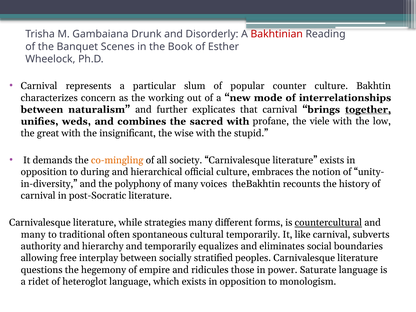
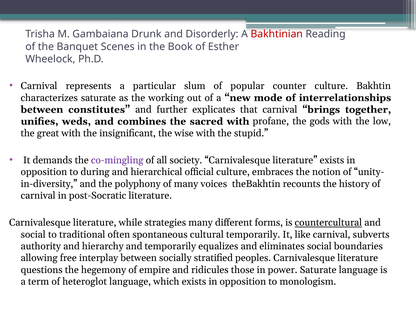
characterizes concern: concern -> saturate (98, 98)
naturalism: naturalism -> constitutes (99, 110)
together underline: present -> none (368, 110)
viele: viele -> gods (320, 121)
co-mingling colour: orange -> purple (117, 160)
many: many -> social (33, 234)
ridet: ridet -> term (39, 282)
